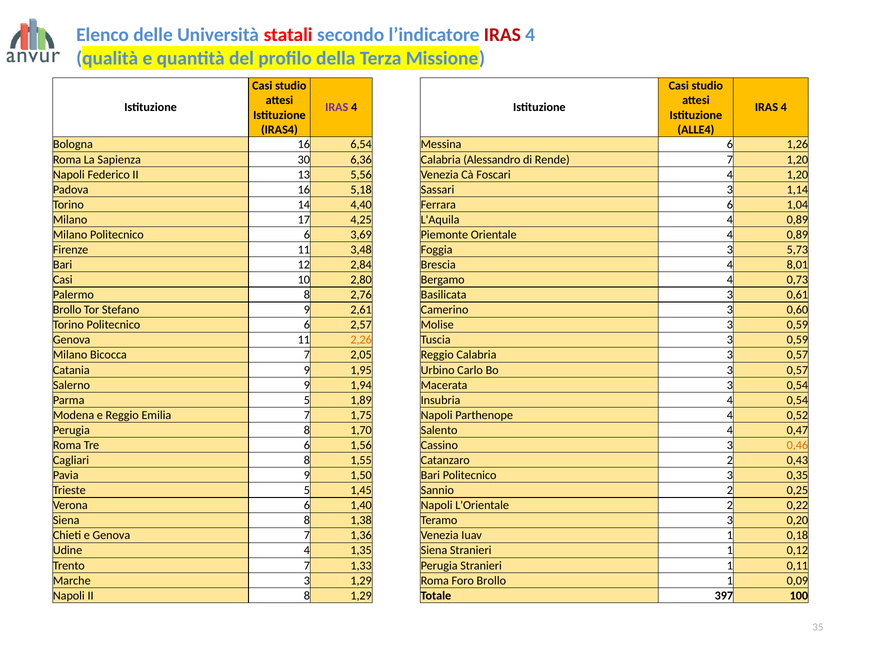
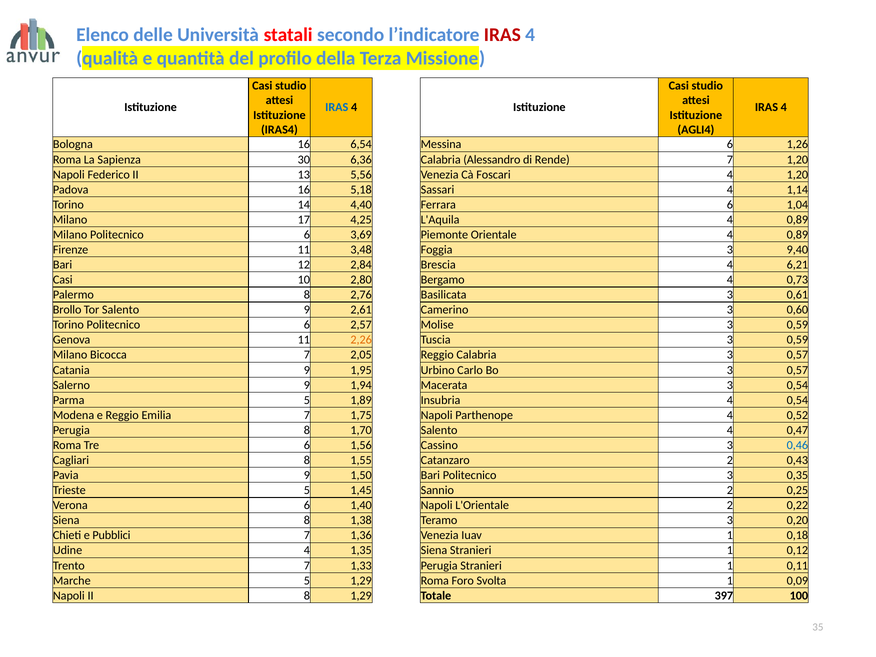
IRAS colour: purple -> blue (337, 107)
ALLE4: ALLE4 -> AGLI4 (696, 130)
Sassari 3: 3 -> 4 (730, 190)
5,73: 5,73 -> 9,40 (797, 250)
8,01: 8,01 -> 6,21 (797, 265)
Tor Stefano: Stefano -> Salento (121, 310)
0,46 colour: orange -> blue (797, 445)
e Genova: Genova -> Pubblici (111, 535)
Marche 3: 3 -> 5 (307, 581)
Foro Brollo: Brollo -> Svolta (491, 581)
